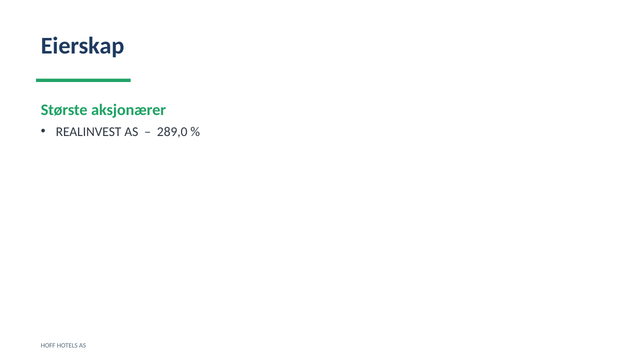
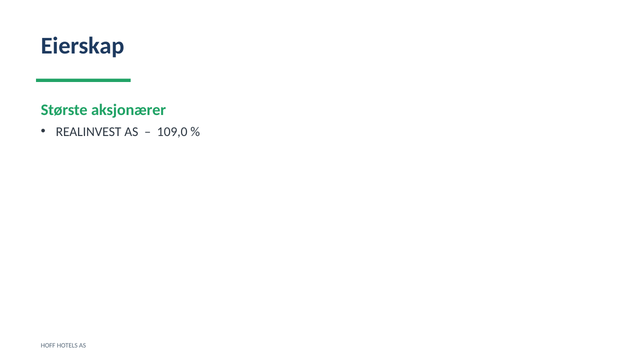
289,0: 289,0 -> 109,0 (172, 132)
